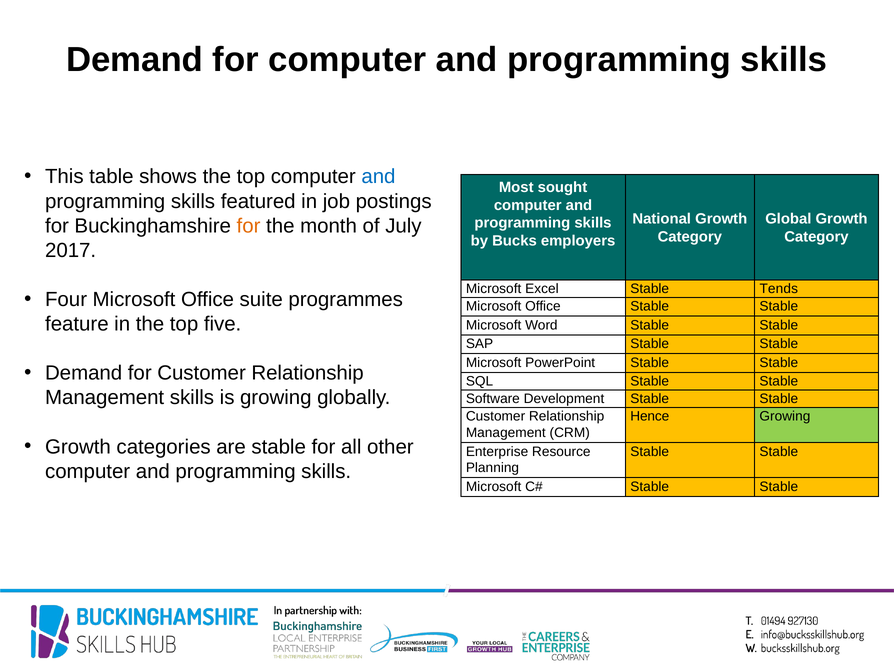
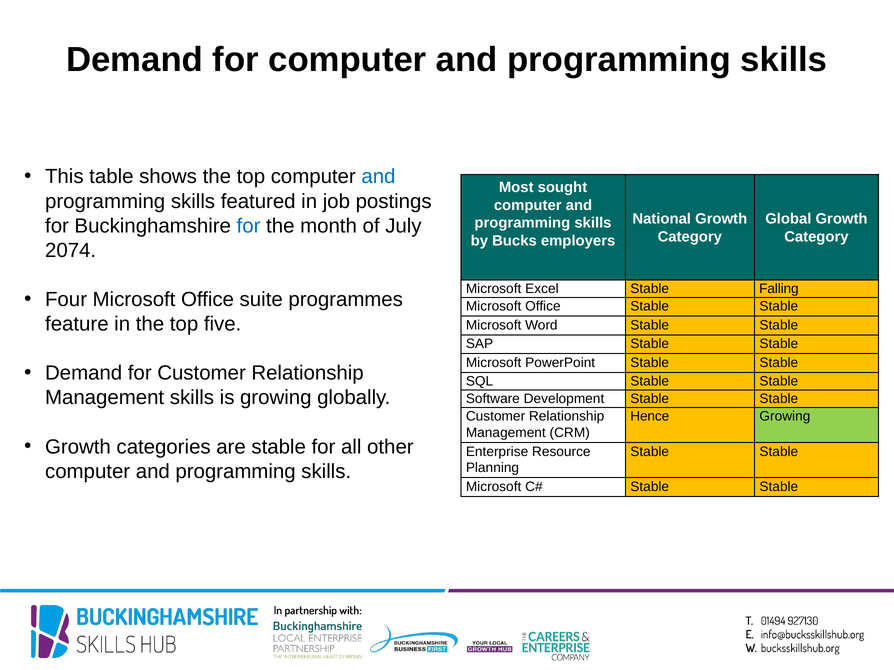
for colour: orange -> blue (249, 226)
2017: 2017 -> 2074 (71, 251)
Tends: Tends -> Falling (779, 289)
